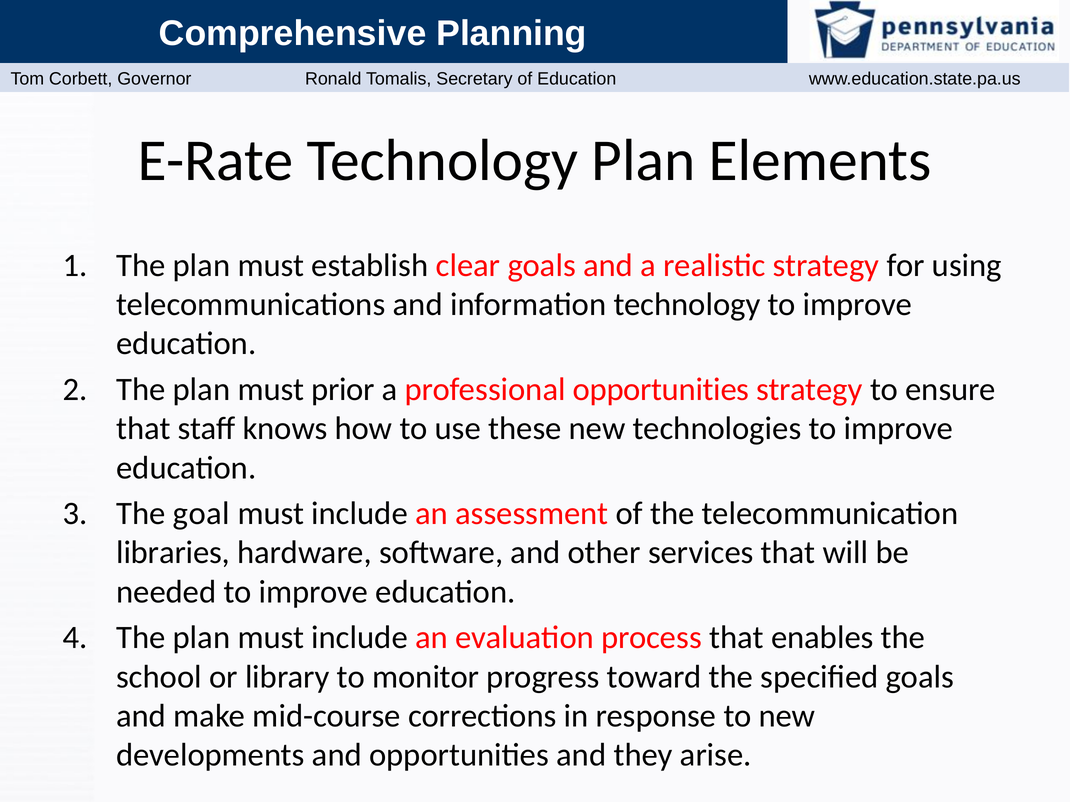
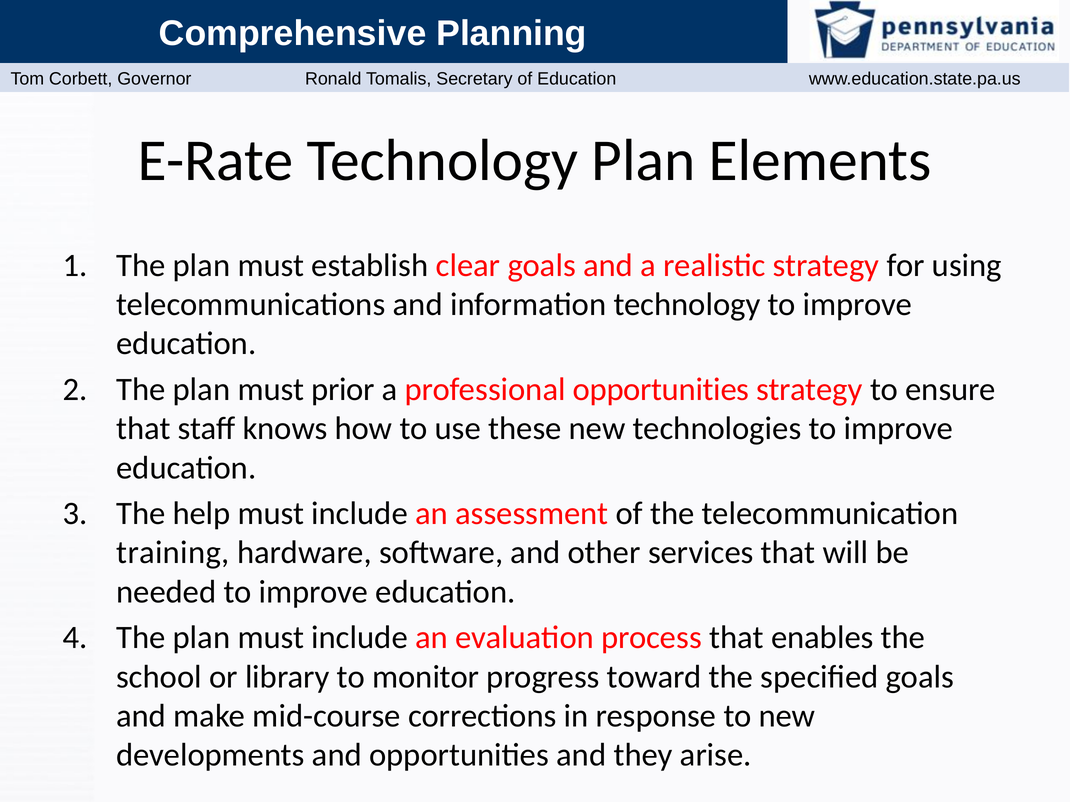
goal: goal -> help (202, 514)
libraries: libraries -> training (173, 553)
